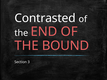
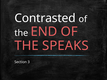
BOUND: BOUND -> SPEAKS (65, 46)
